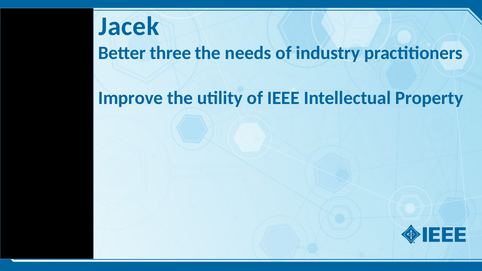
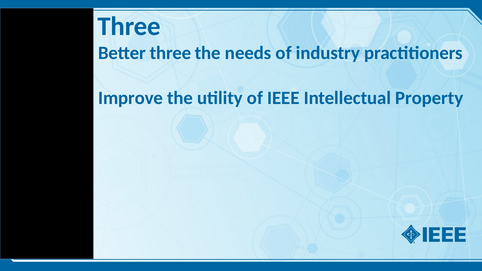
Jacek: Jacek -> Three (129, 26)
